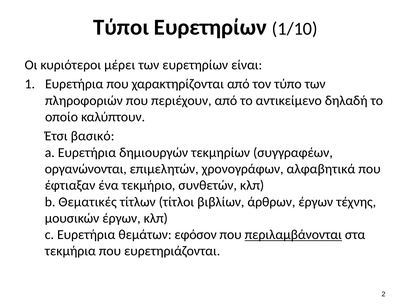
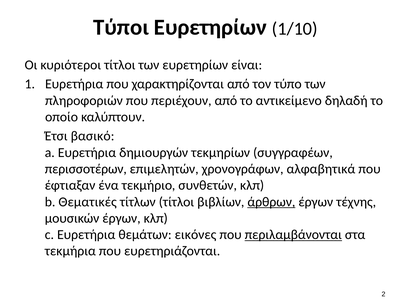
κυριότεροι μέρει: μέρει -> τίτλοι (120, 65)
οργανώνονται: οργανώνονται -> περισσοτέρων (86, 169)
άρθρων underline: none -> present (271, 202)
εφόσον: εφόσον -> εικόνες (196, 234)
